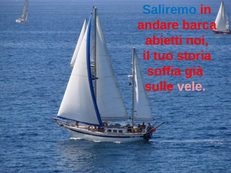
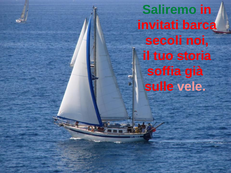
Saliremo colour: blue -> green (169, 10)
andare: andare -> invitati (158, 25)
abietti: abietti -> secoli (164, 41)
